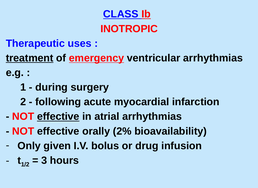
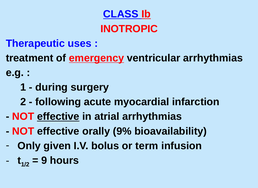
treatment underline: present -> none (30, 58)
2%: 2% -> 9% (122, 131)
drug: drug -> term (147, 146)
3: 3 -> 9 (44, 160)
